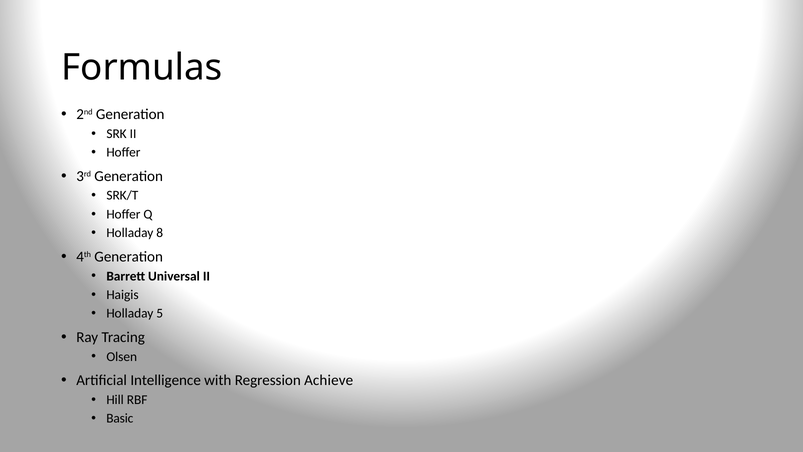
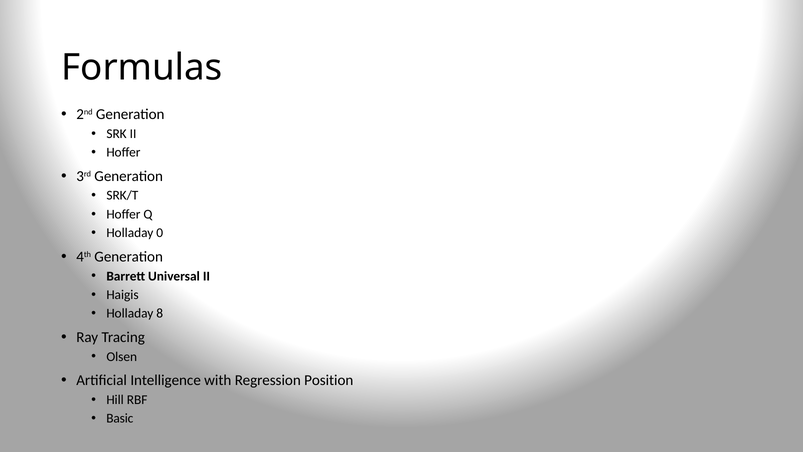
8: 8 -> 0 (160, 233)
5: 5 -> 8 (160, 313)
Achieve: Achieve -> Position (329, 380)
